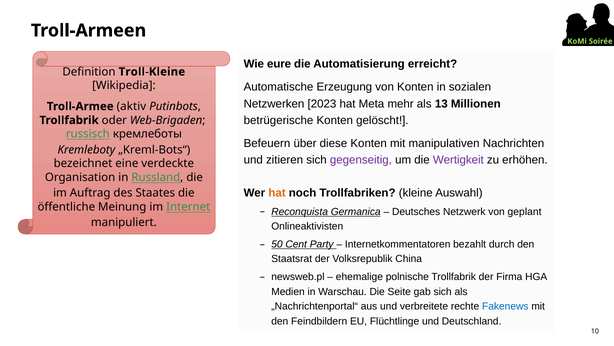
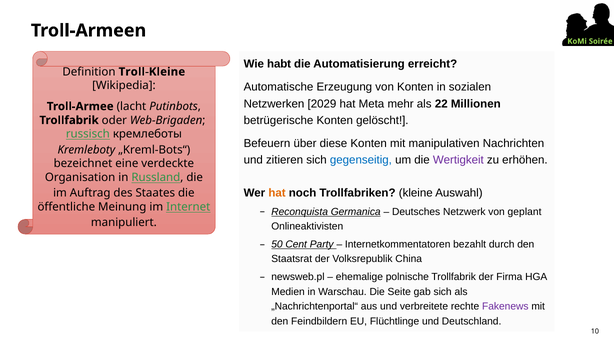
eure: eure -> habt (279, 64)
2023: 2023 -> 2029 (322, 104)
13: 13 -> 22 (441, 104)
aktiv: aktiv -> lacht (131, 106)
gegenseitig colour: purple -> blue (361, 160)
Fakenews colour: blue -> purple (505, 306)
